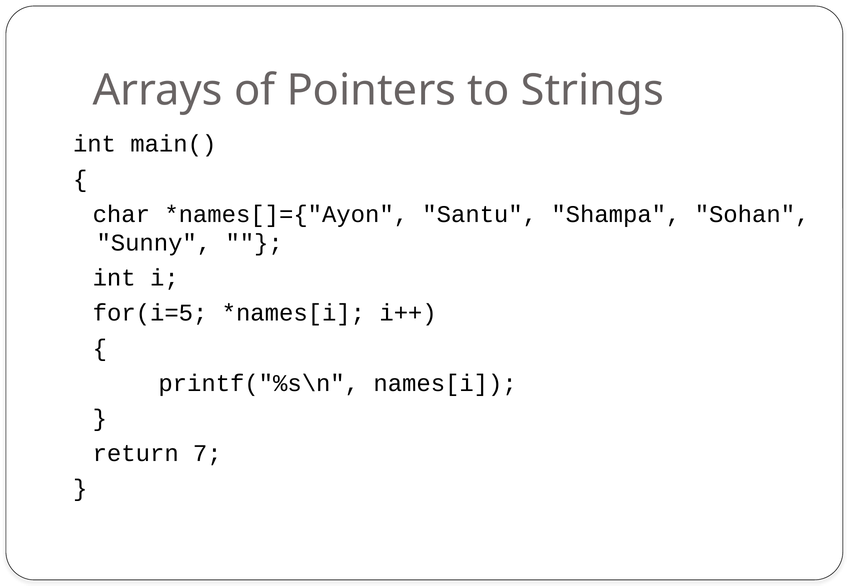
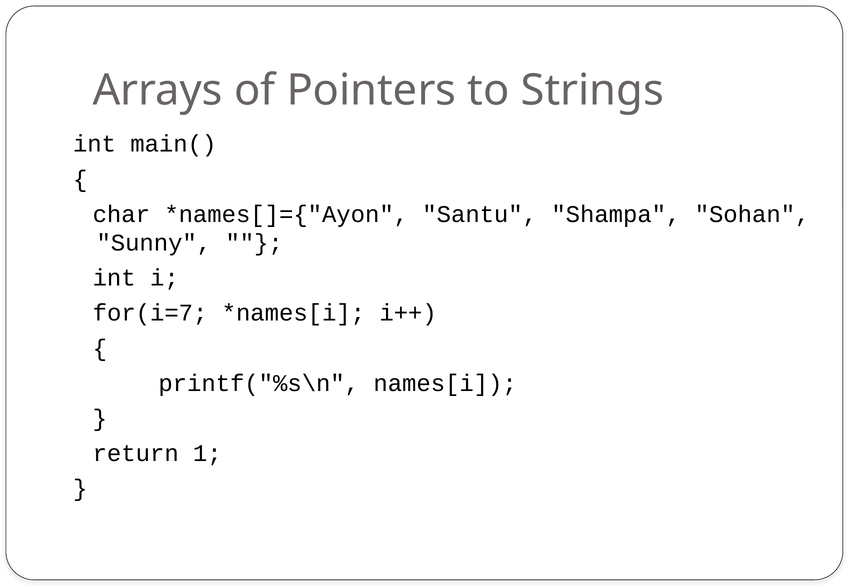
for(i=5: for(i=5 -> for(i=7 (150, 313)
7: 7 -> 1 (207, 453)
